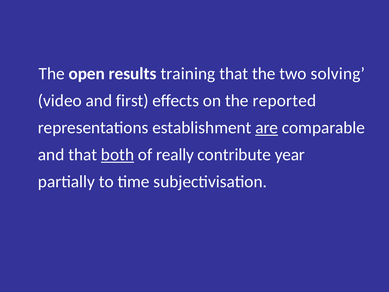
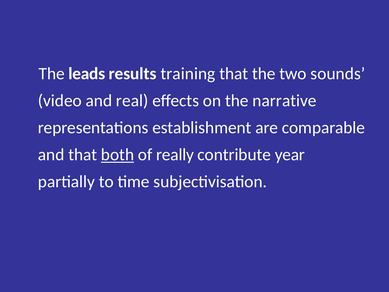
open: open -> leads (87, 74)
solving: solving -> sounds (338, 74)
first: first -> real (132, 101)
reported: reported -> narrative (285, 101)
are underline: present -> none (267, 128)
